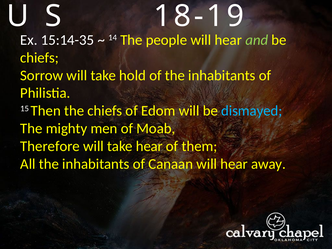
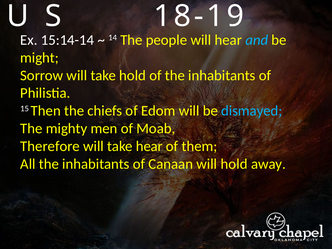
15:14-35: 15:14-35 -> 15:14-14 (68, 40)
and colour: light green -> light blue (257, 40)
chiefs: chiefs -> might (39, 58)
Canaan will hear: hear -> hold (234, 164)
